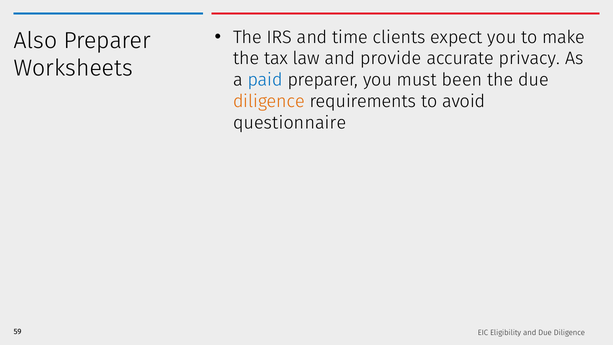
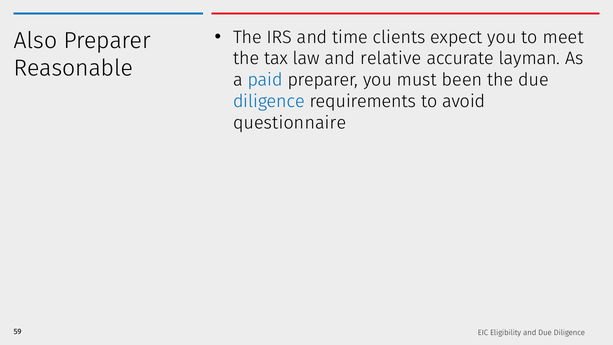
make: make -> meet (563, 37)
provide: provide -> relative (391, 59)
privacy: privacy -> layman (530, 59)
Worksheets: Worksheets -> Reasonable (73, 68)
diligence colour: orange -> blue (269, 101)
